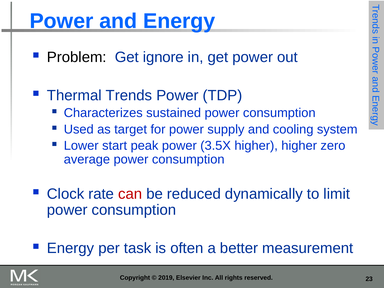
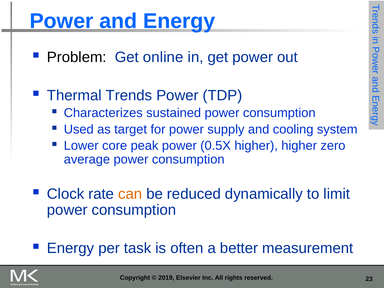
ignore: ignore -> online (163, 57)
start: start -> core (115, 146)
3.5X: 3.5X -> 0.5X (216, 146)
can colour: red -> orange (130, 194)
